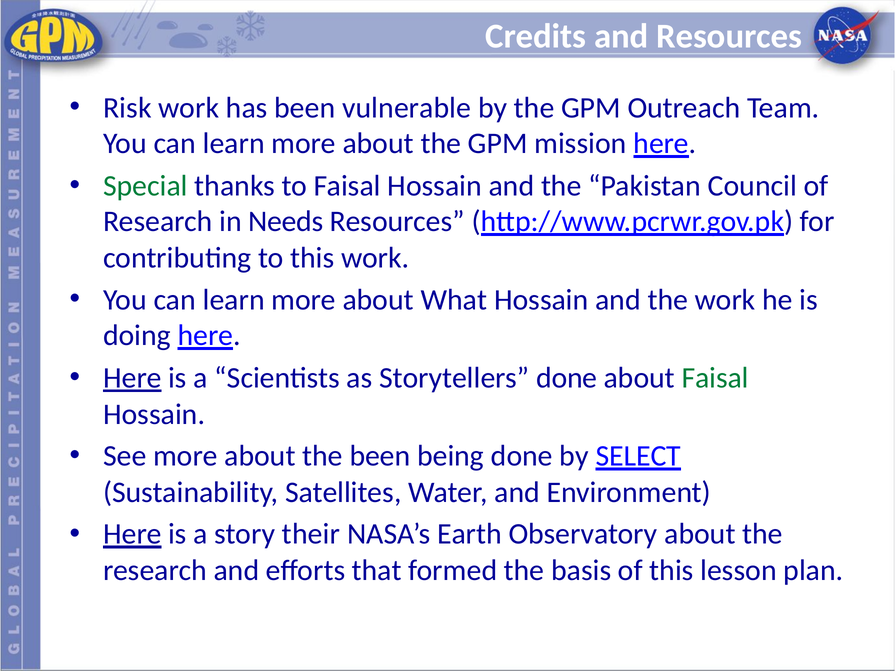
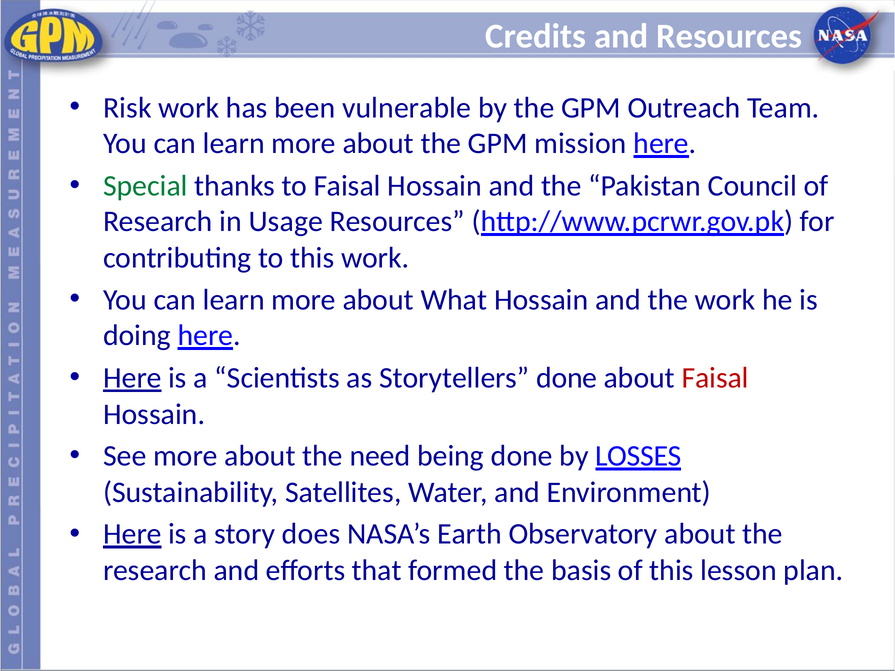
Needs: Needs -> Usage (286, 222)
Faisal colour: green -> red (715, 378)
the been: been -> need (380, 456)
SELECT: SELECT -> LOSSES (638, 456)
their: their -> does (311, 534)
